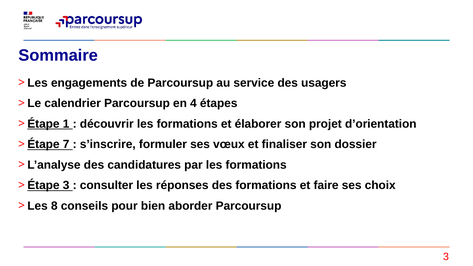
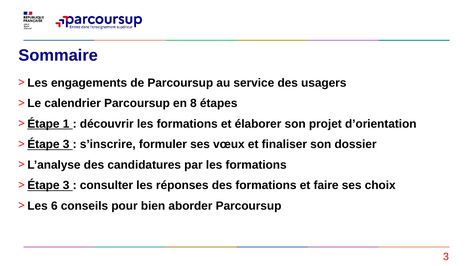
4: 4 -> 8 (193, 103)
7: 7 -> 3 (66, 144)
8: 8 -> 6 (54, 206)
